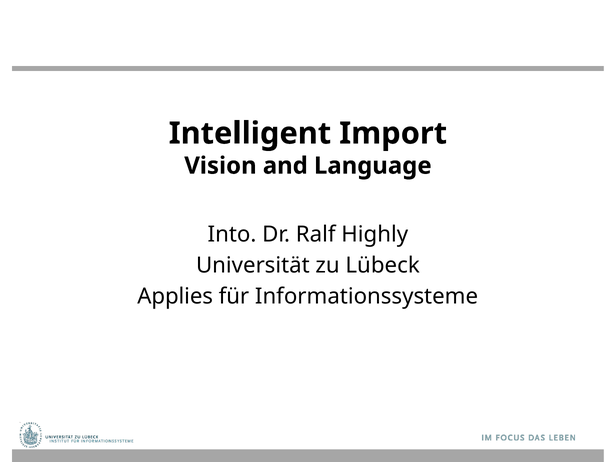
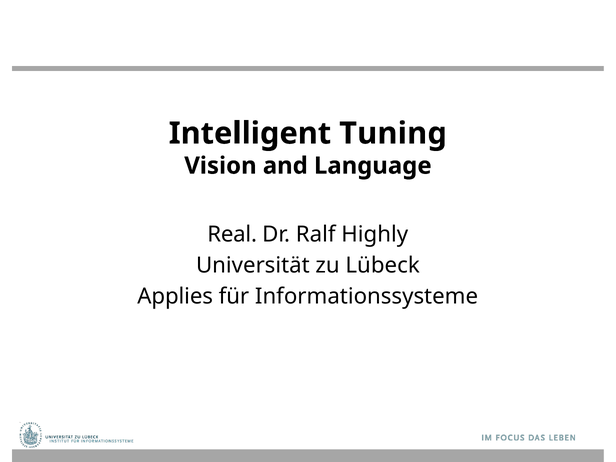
Import: Import -> Tuning (393, 133)
Into: Into -> Real (232, 234)
